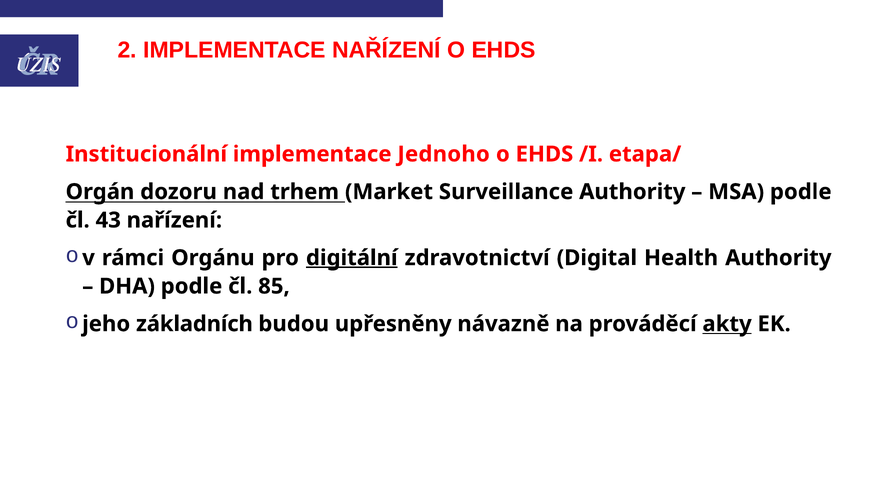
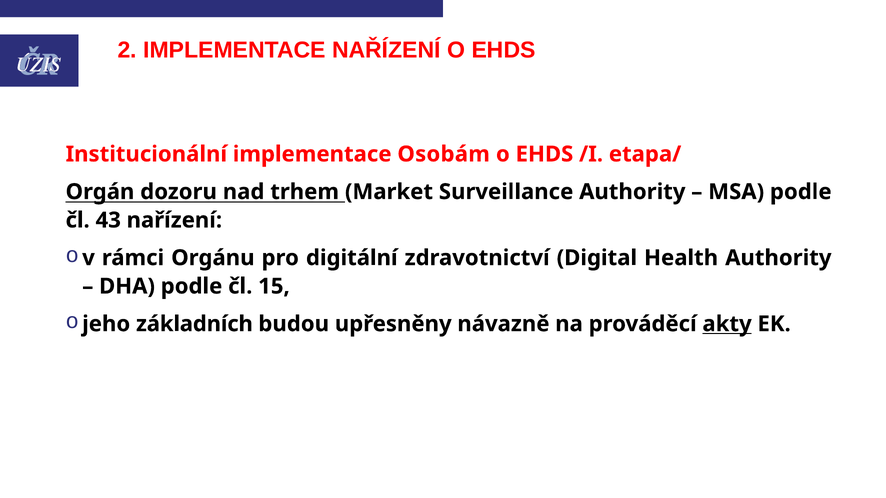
Jednoho: Jednoho -> Osobám (444, 154)
digitální underline: present -> none (352, 258)
85: 85 -> 15 (274, 286)
